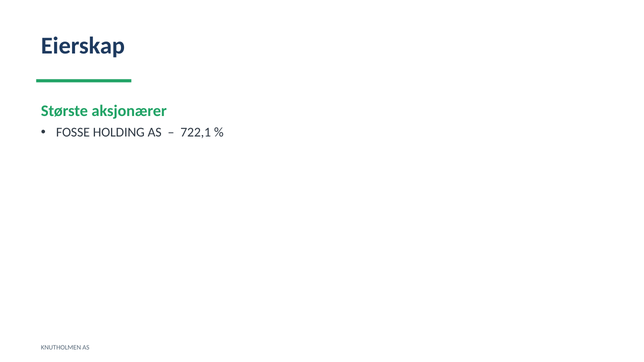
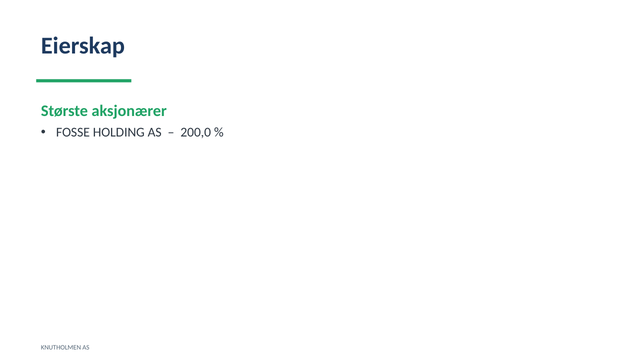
722,1: 722,1 -> 200,0 (196, 132)
